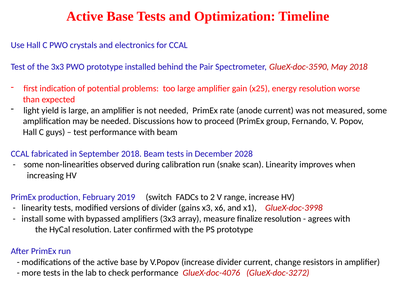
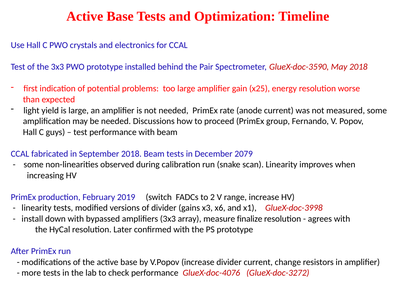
2028: 2028 -> 2079 (244, 153)
install some: some -> down (55, 218)
